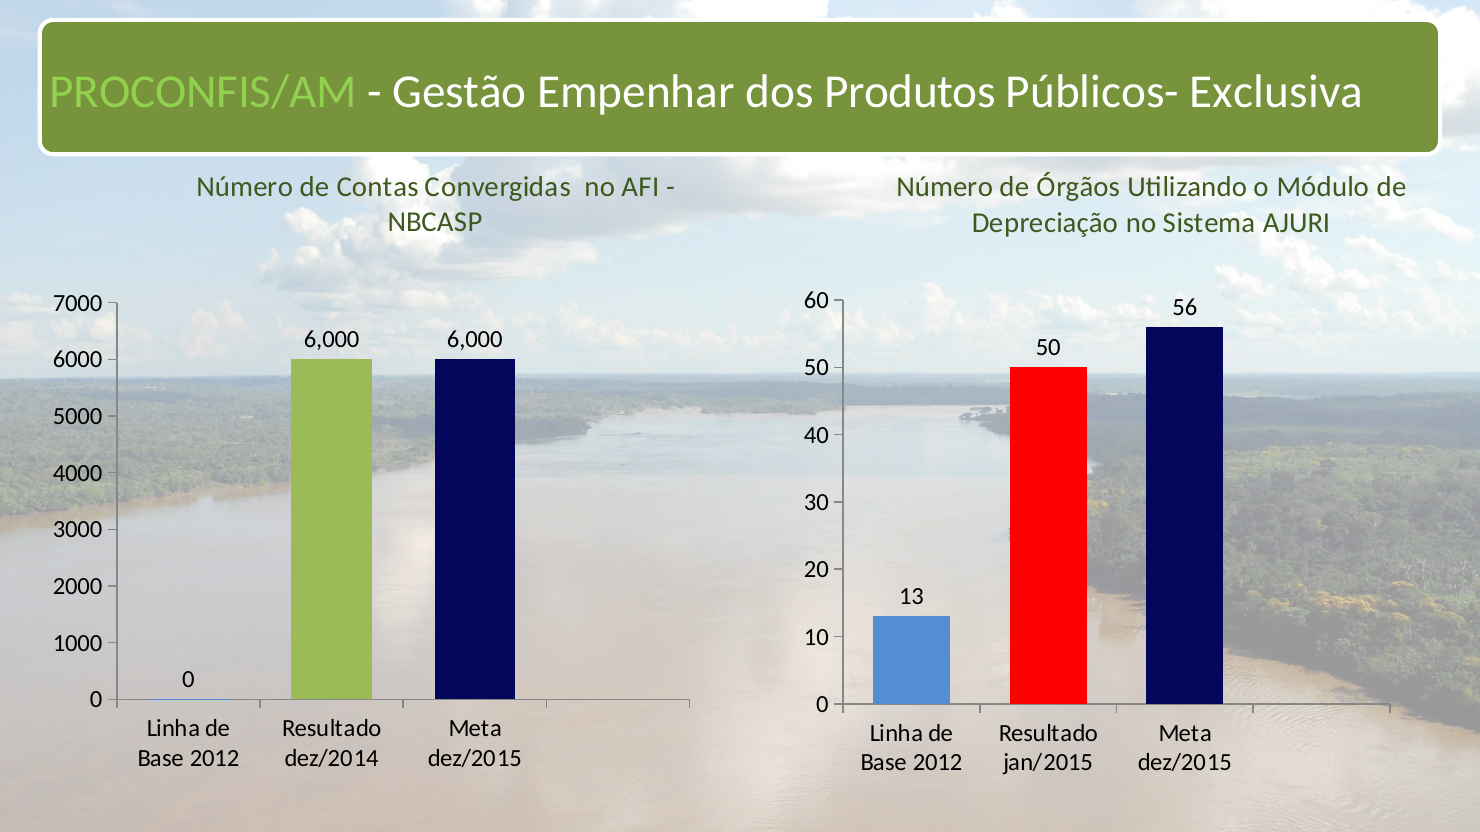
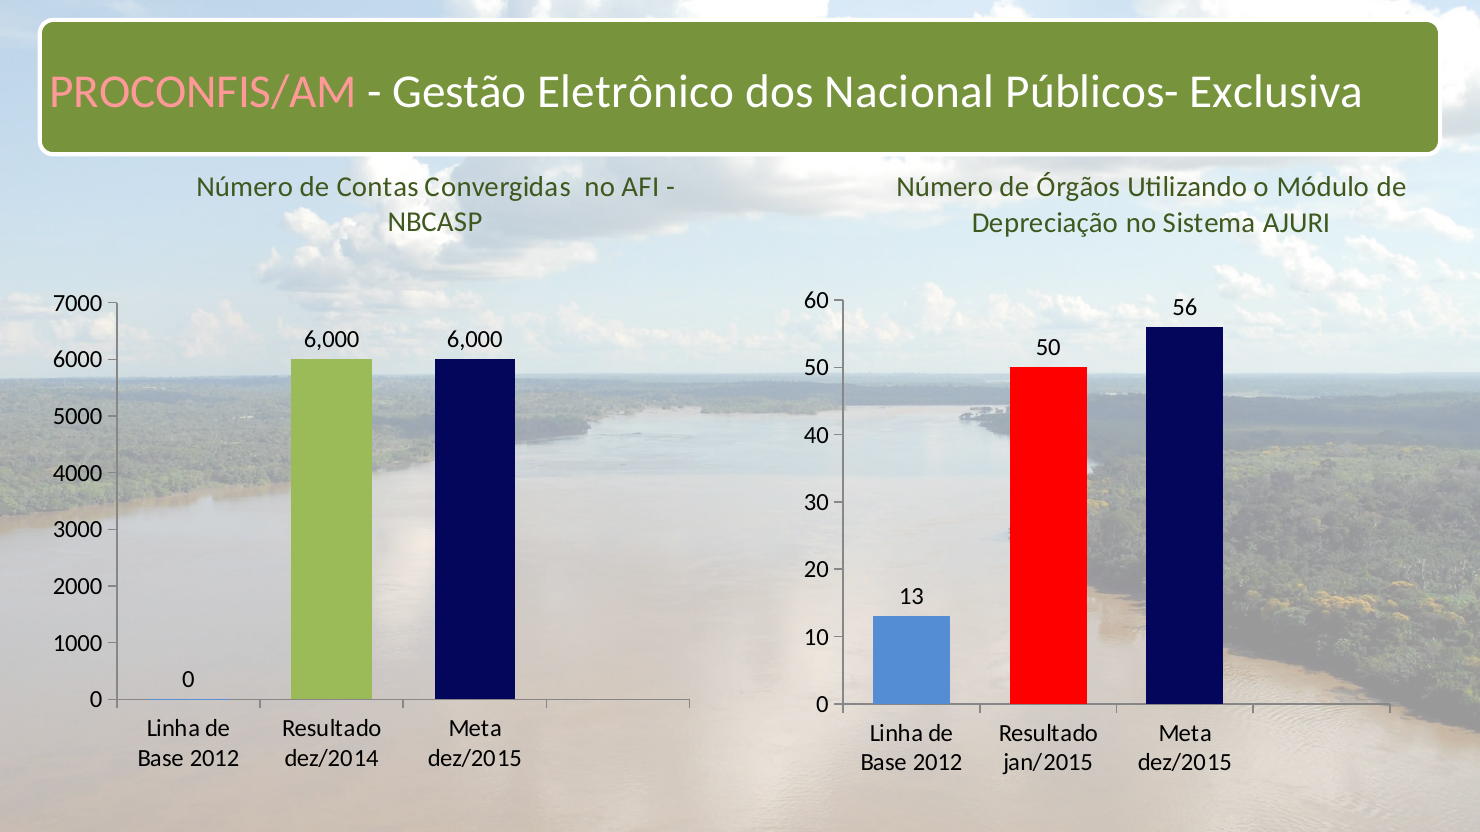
PROCONFIS/AM colour: light green -> pink (203, 92)
Empenhar: Empenhar -> Eletrônico (636, 92)
Produtos: Produtos -> Nacional (910, 92)
